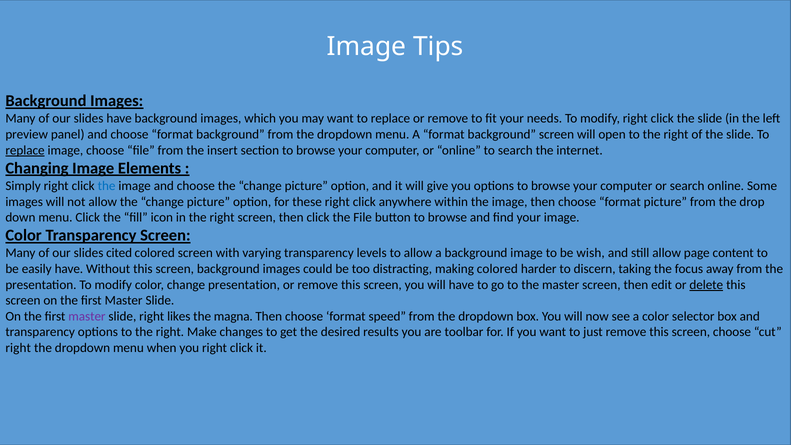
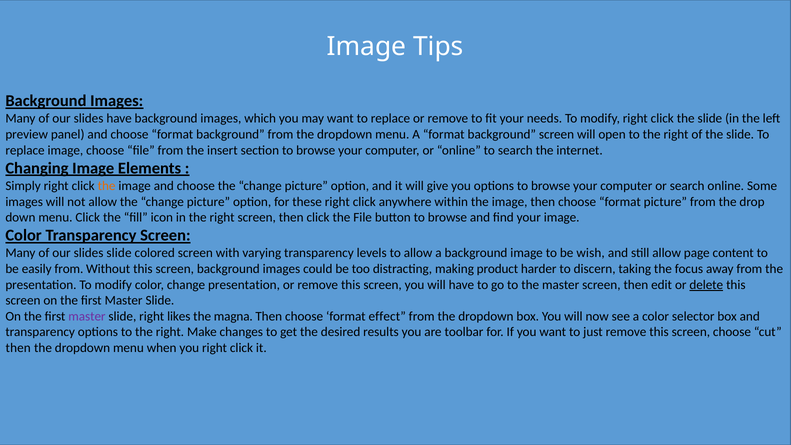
replace underline: present -> none (25, 150)
the colour: blue -> orange (107, 186)
slides cited: cited -> slide (119, 253)
easily have: have -> from (69, 269)
making colored: colored -> product (497, 269)
speed: speed -> effect (387, 316)
right: right -> then (18, 348)
